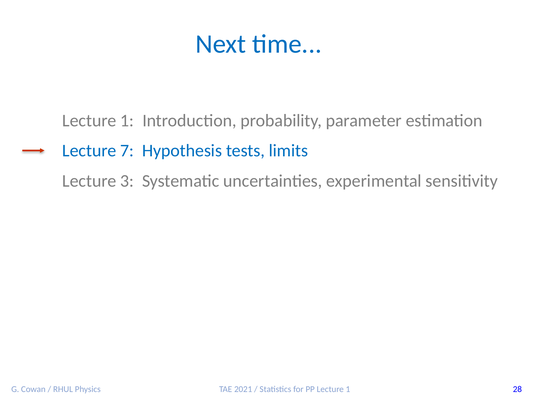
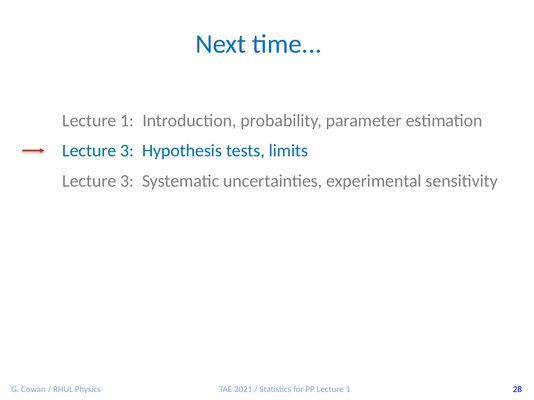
7: 7 -> 3 (127, 151)
